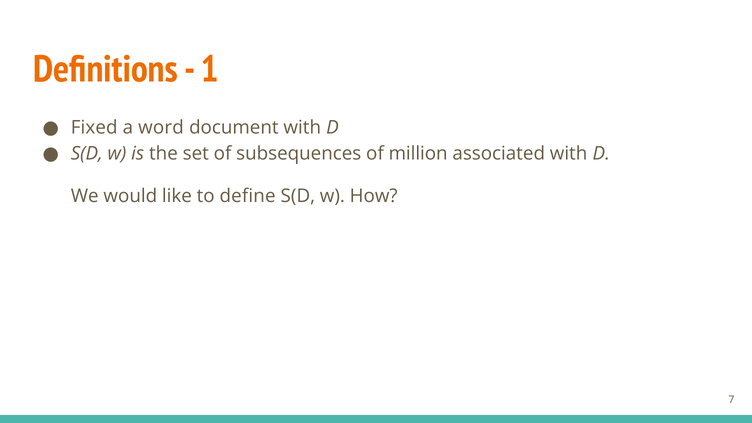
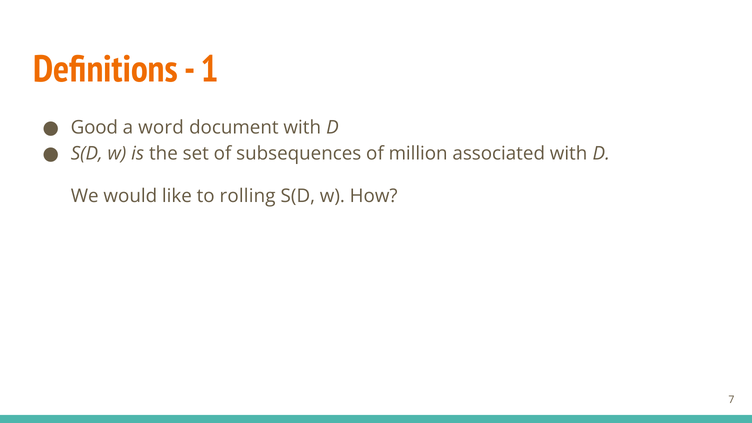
Fixed: Fixed -> Good (94, 128)
define: define -> rolling (248, 196)
